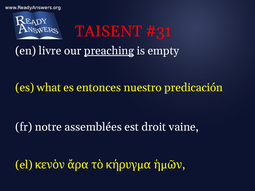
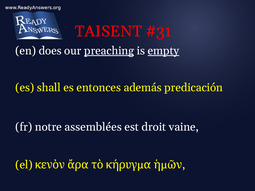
livre: livre -> does (50, 51)
empty underline: none -> present (163, 51)
what: what -> shall (49, 88)
nuestro: nuestro -> además (143, 88)
